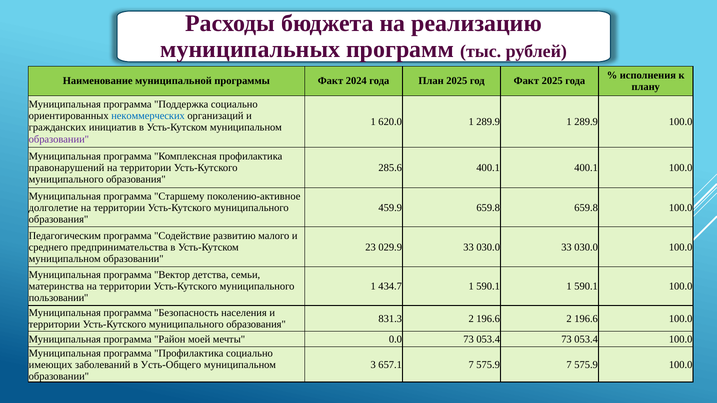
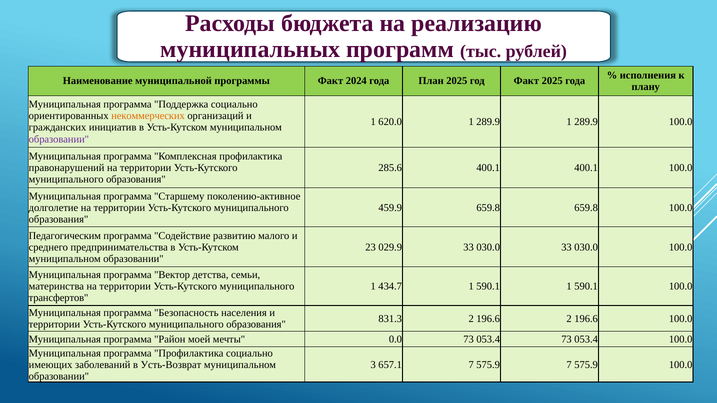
некоммерческих colour: blue -> orange (148, 116)
пользовании: пользовании -> трансфертов (59, 298)
Усть-Общего: Усть-Общего -> Усть-Возврат (171, 365)
